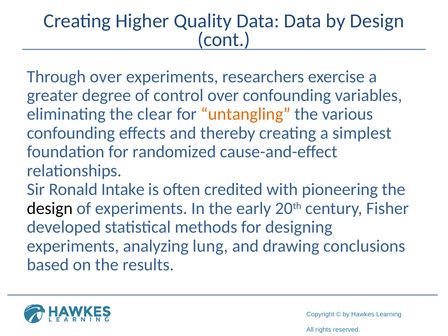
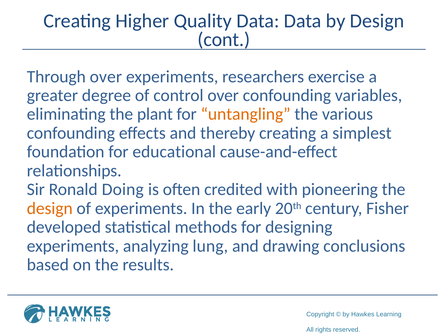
clear: clear -> plant (155, 114)
randomized: randomized -> educational (174, 152)
Intake: Intake -> Doing (123, 190)
design colour: black -> orange (50, 208)
